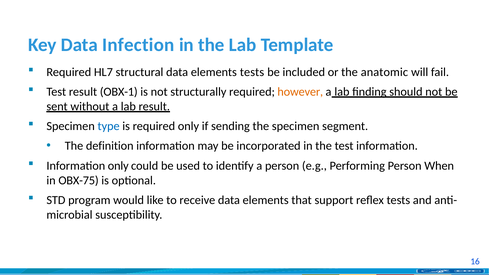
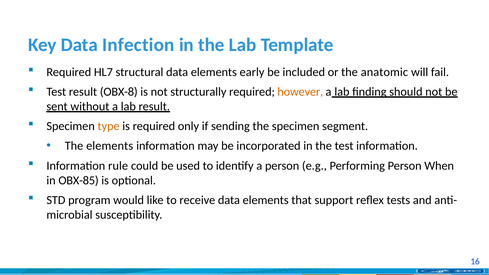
elements tests: tests -> early (252, 72)
OBX-1: OBX-1 -> OBX-8 (119, 92)
type colour: blue -> orange (109, 126)
The definition: definition -> elements (110, 146)
Information only: only -> rule (118, 166)
OBX-75: OBX-75 -> OBX-85 (79, 180)
